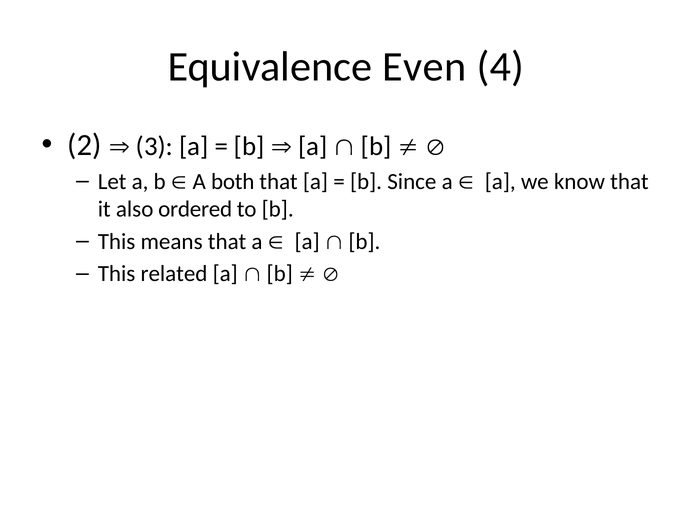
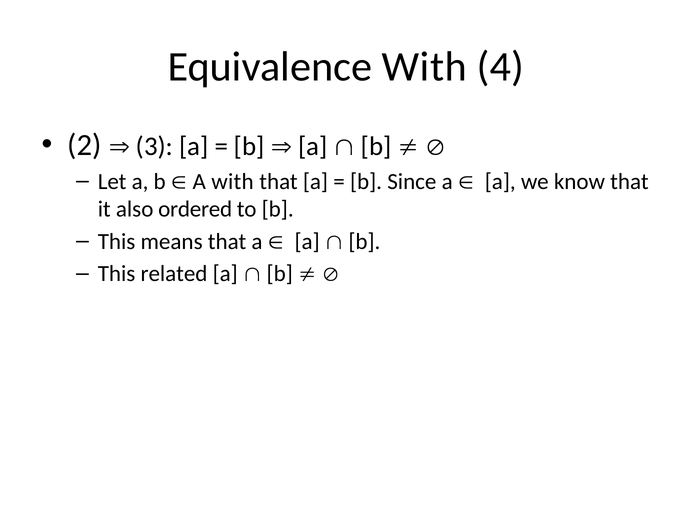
Equivalence Even: Even -> With (424, 67)
A both: both -> with (232, 182)
